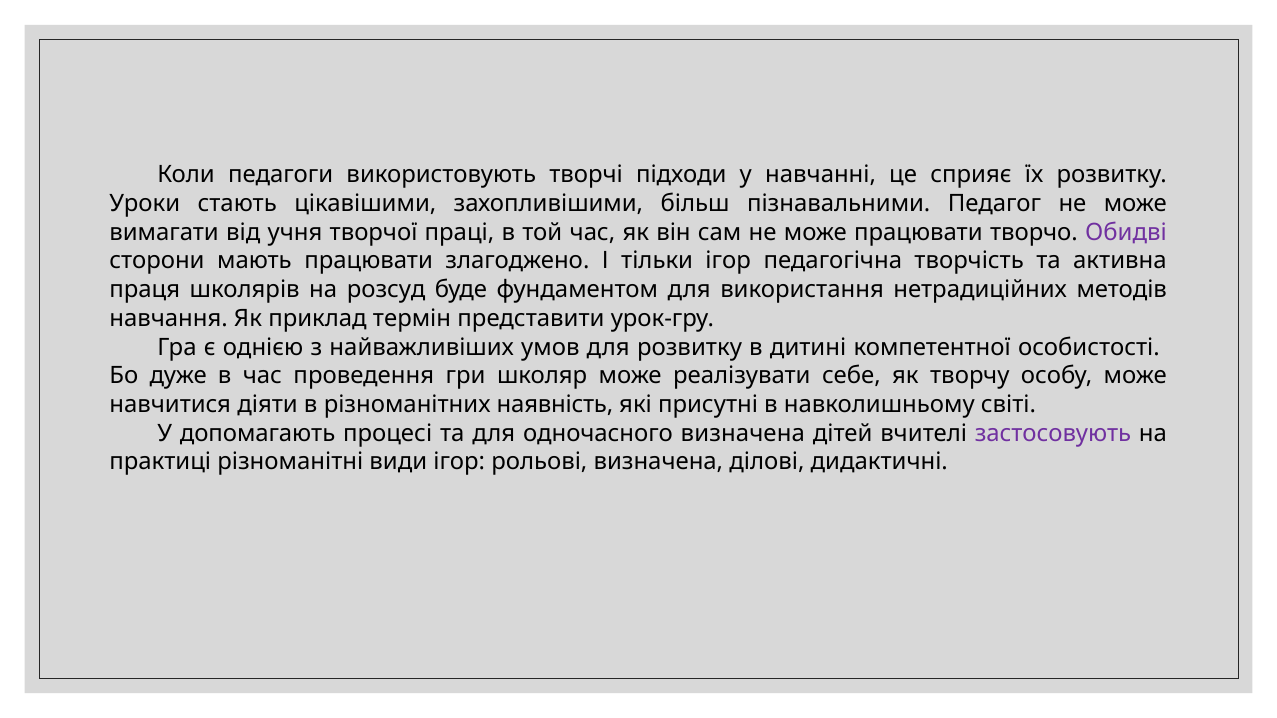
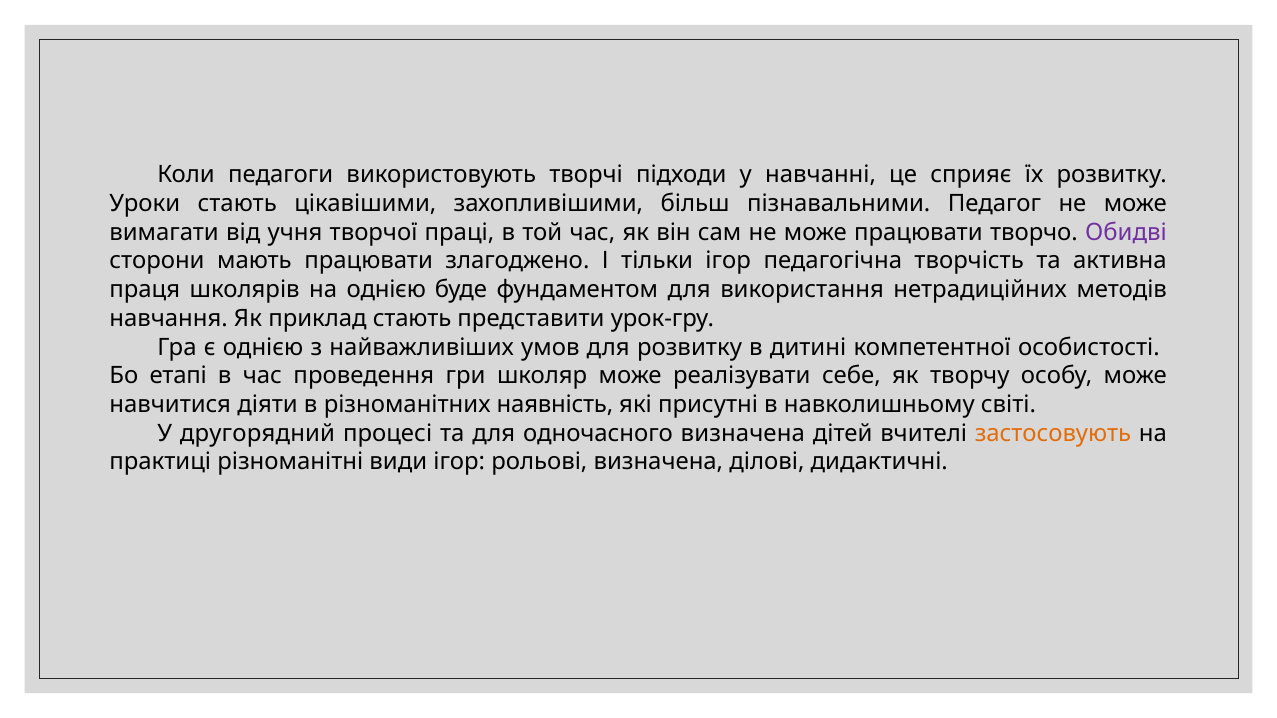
на розсуд: розсуд -> однією (386, 290)
приклад термін: термін -> стають (412, 319)
дуже: дуже -> етапі (178, 376)
допомагають: допомагають -> другорядний (257, 434)
застосовують colour: purple -> orange (1053, 434)
